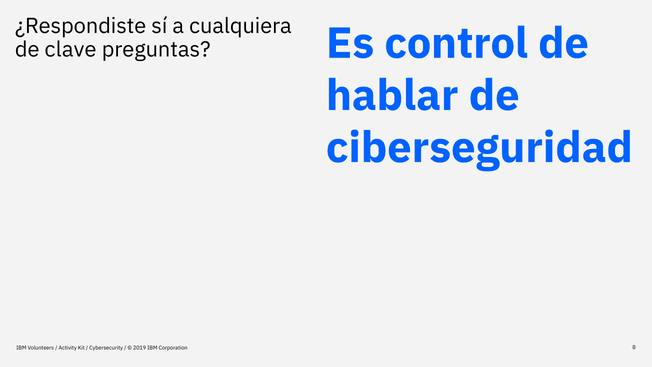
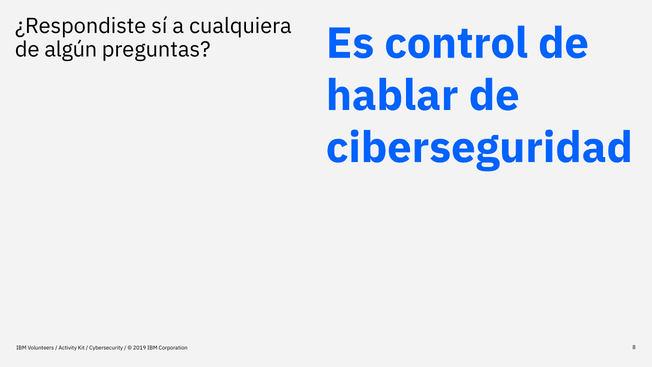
clave: clave -> algún (71, 49)
